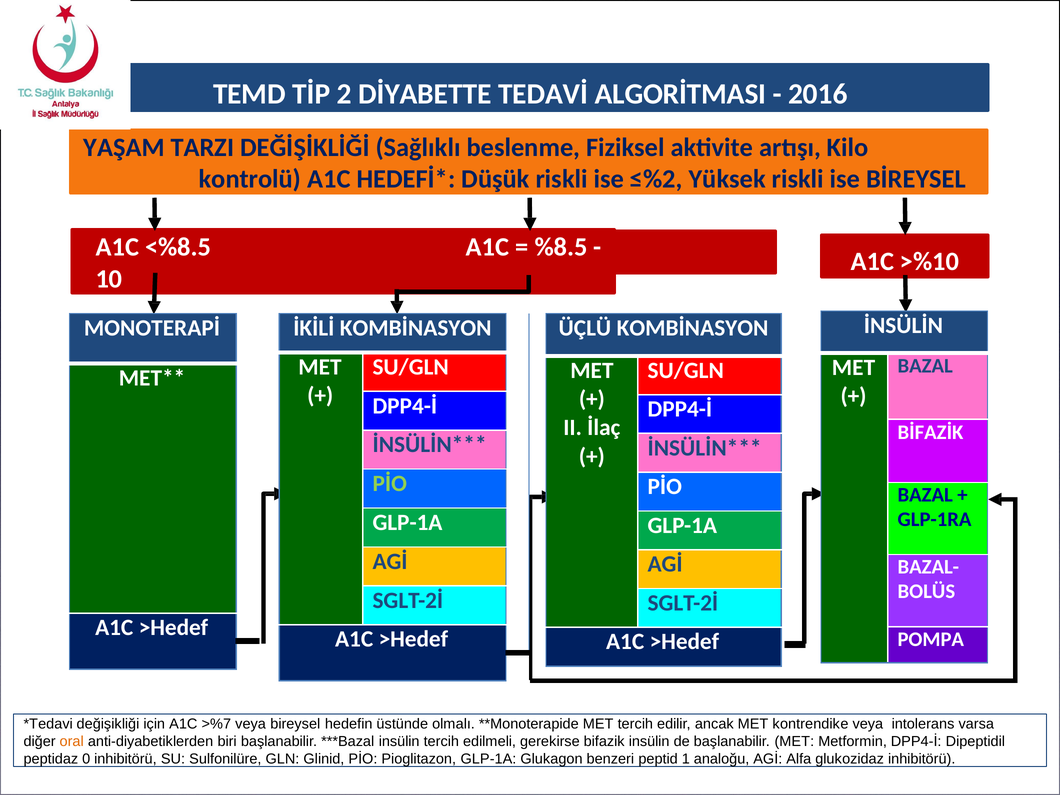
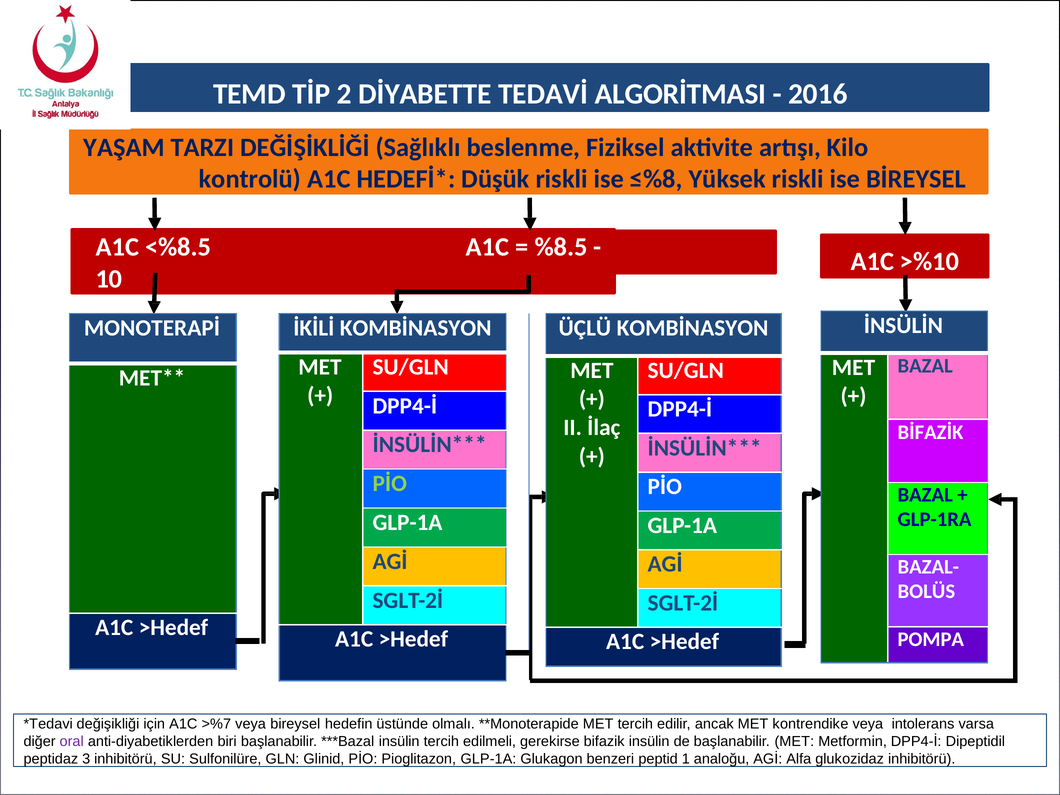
≤%2: ≤%2 -> ≤%8 (656, 179)
oral colour: orange -> purple (72, 741)
0: 0 -> 3 (86, 759)
